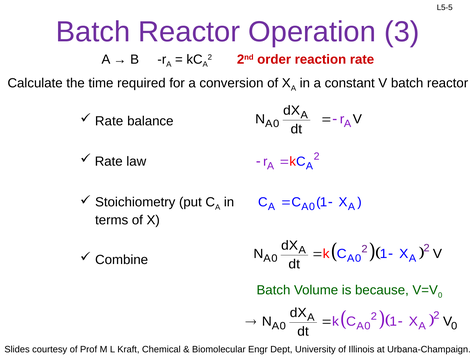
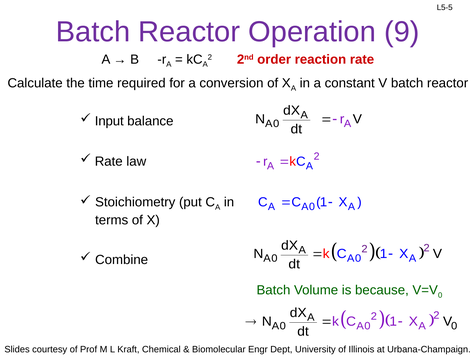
3: 3 -> 9 (402, 32)
Rate: Rate -> Input (109, 121)
